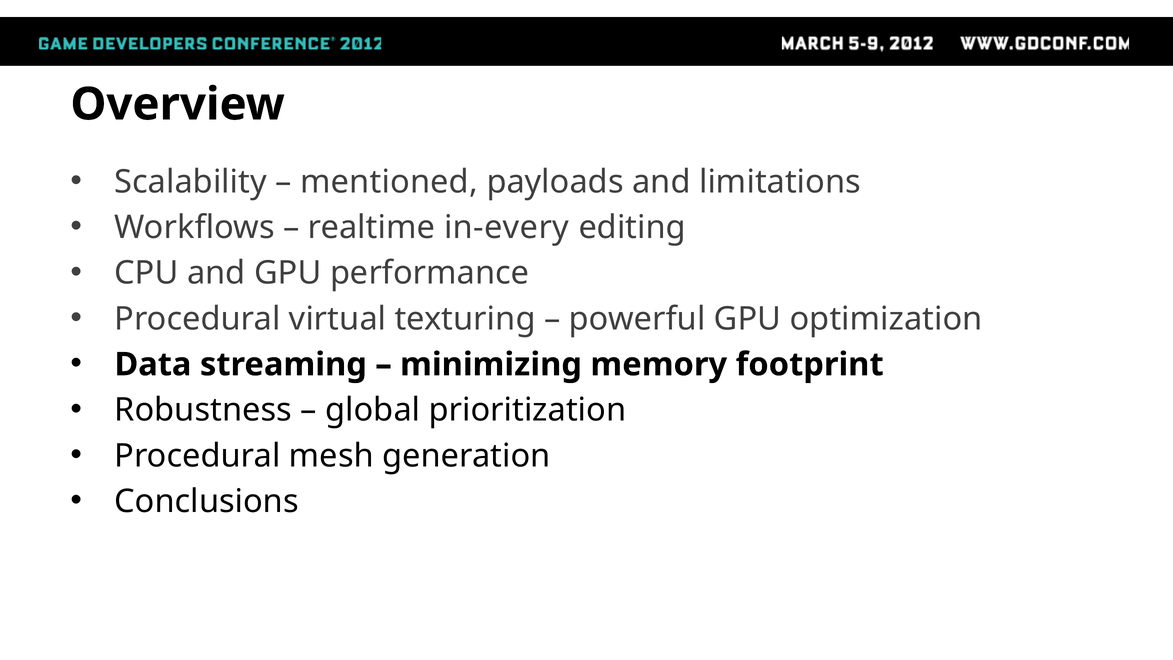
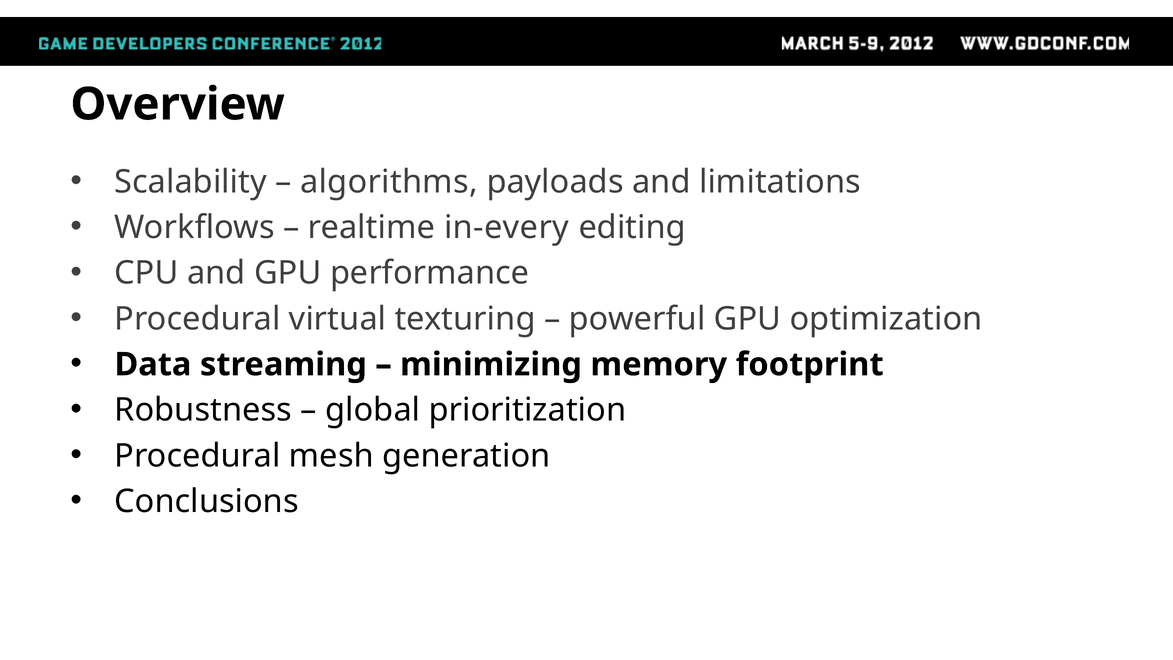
mentioned: mentioned -> algorithms (389, 182)
